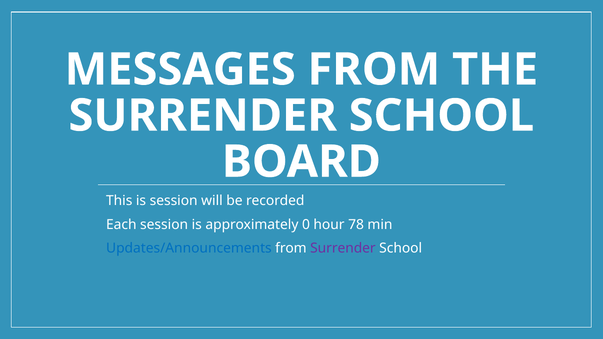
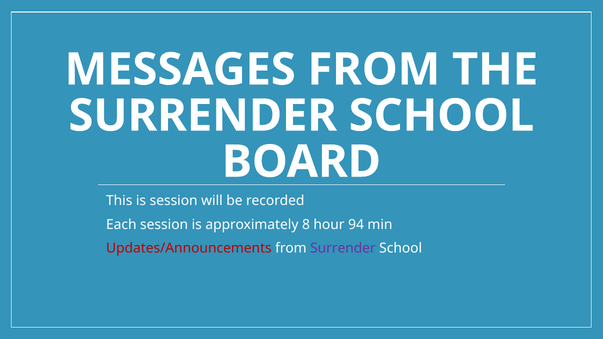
0: 0 -> 8 (306, 225)
78: 78 -> 94 (356, 225)
Updates/Announcements colour: blue -> red (189, 248)
